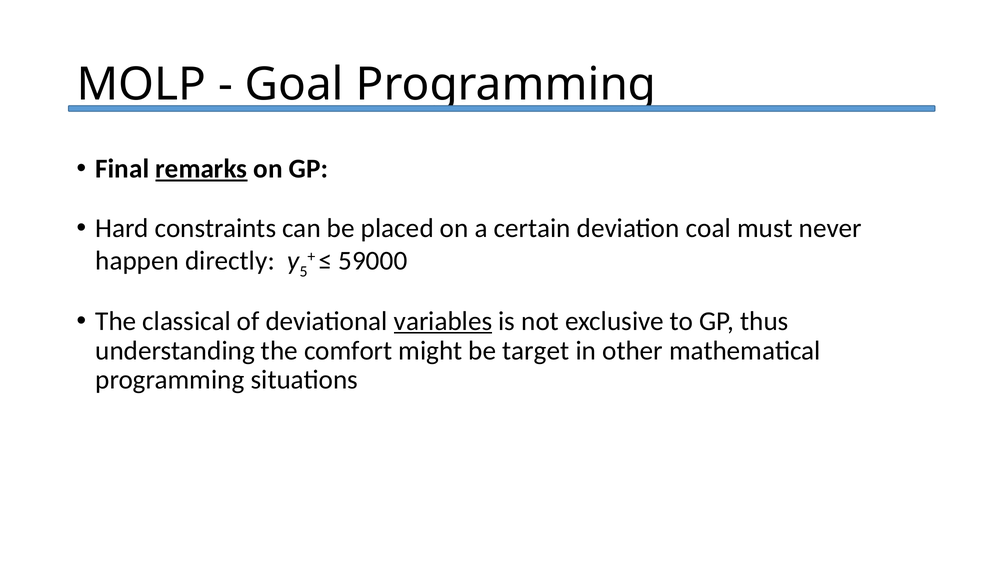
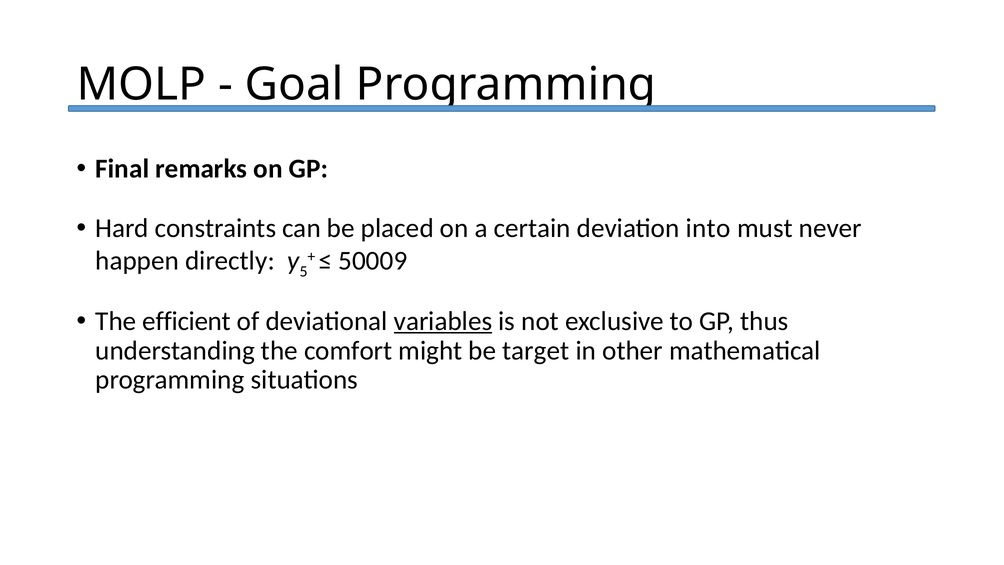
remarks underline: present -> none (201, 169)
coal: coal -> into (708, 228)
59000: 59000 -> 50009 (373, 261)
classical: classical -> efficient (187, 321)
